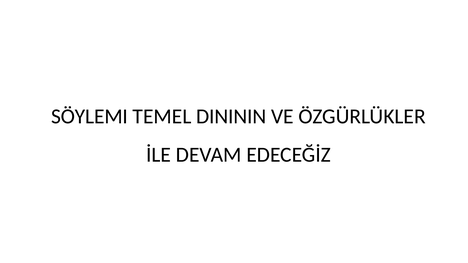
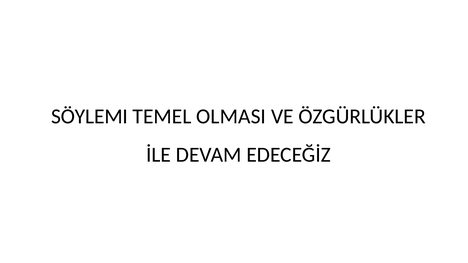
DINININ: DINININ -> OLMASI (231, 116)
